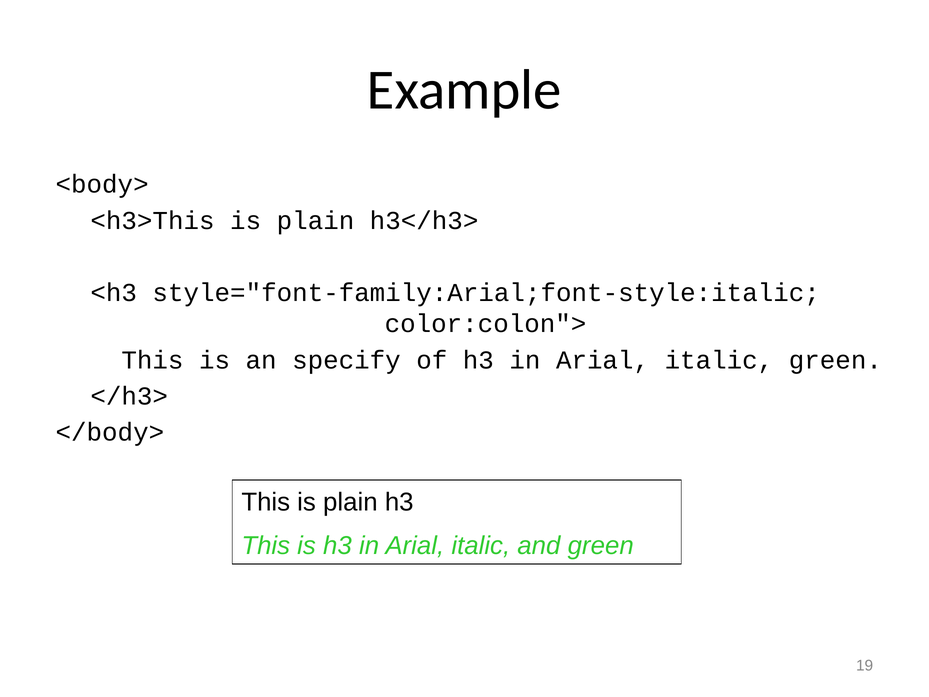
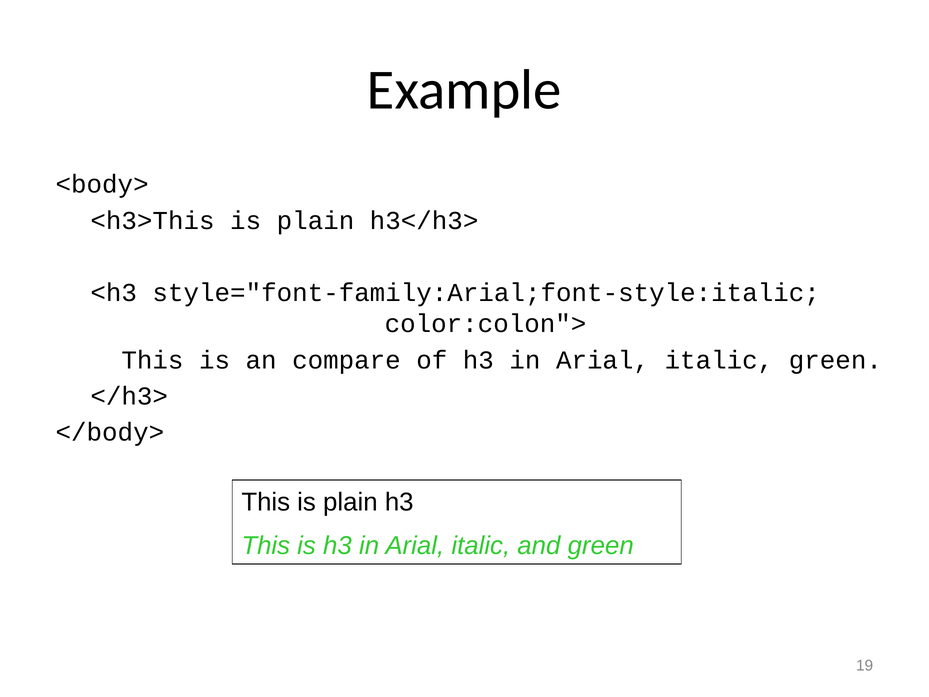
specify: specify -> compare (346, 360)
